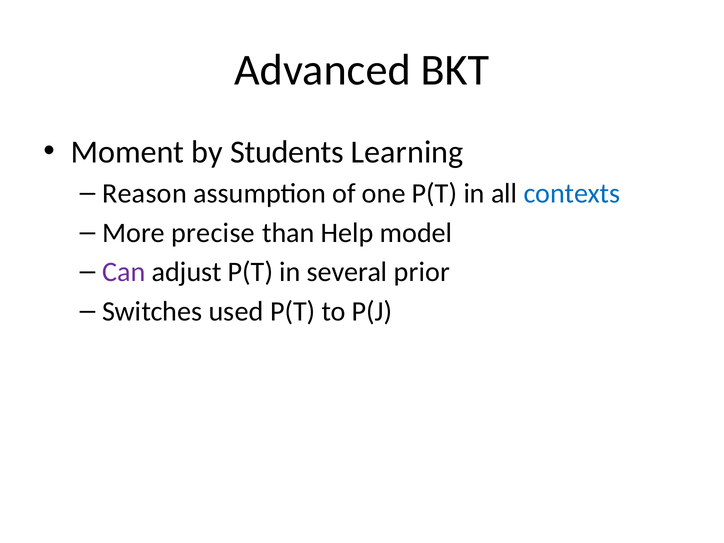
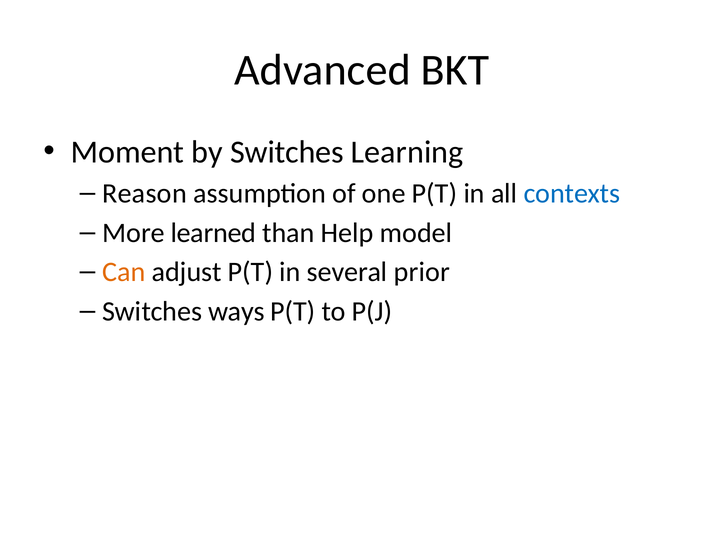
by Students: Students -> Switches (287, 152)
precise: precise -> learned (213, 233)
Can colour: purple -> orange (124, 272)
used: used -> ways (236, 312)
